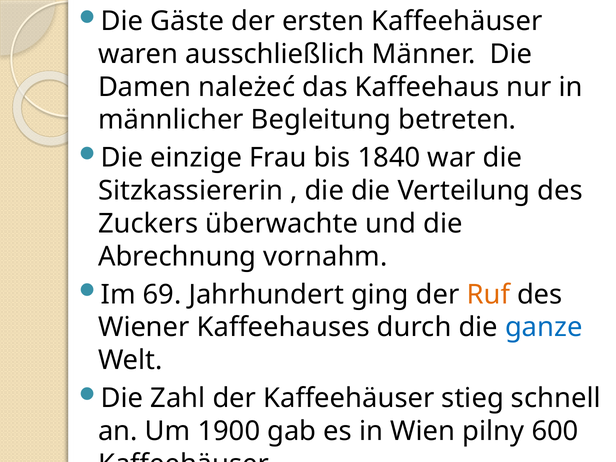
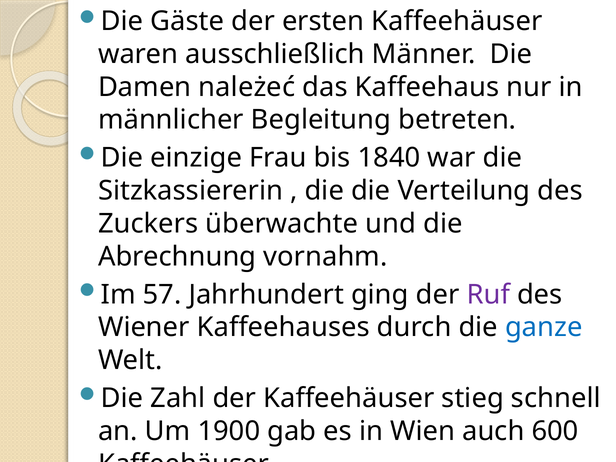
69: 69 -> 57 (162, 295)
Ruf colour: orange -> purple (488, 295)
pilny: pilny -> auch (493, 431)
